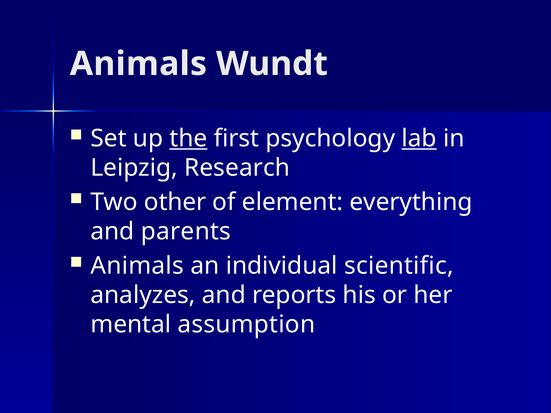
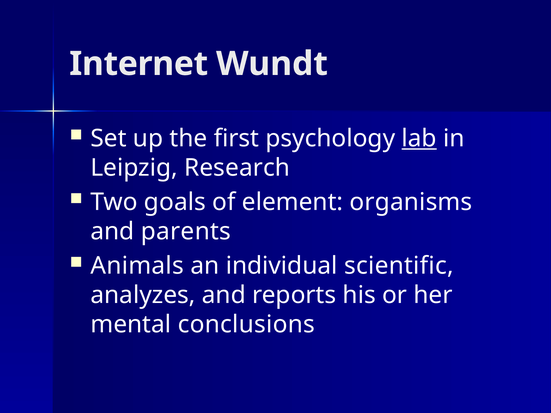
Animals: Animals -> Internet (139, 64)
the underline: present -> none (188, 139)
other: other -> goals (175, 202)
everything: everything -> organisms (411, 202)
assumption: assumption -> conclusions (246, 325)
